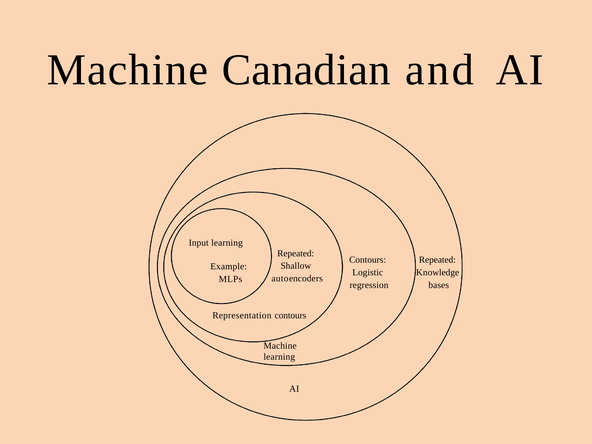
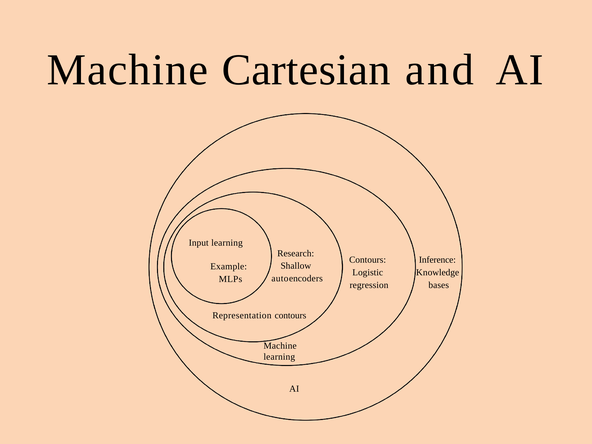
Canadian: Canadian -> Cartesian (306, 70)
Repeated: Repeated -> Research (296, 253)
Repeated: Repeated -> Inference (437, 260)
